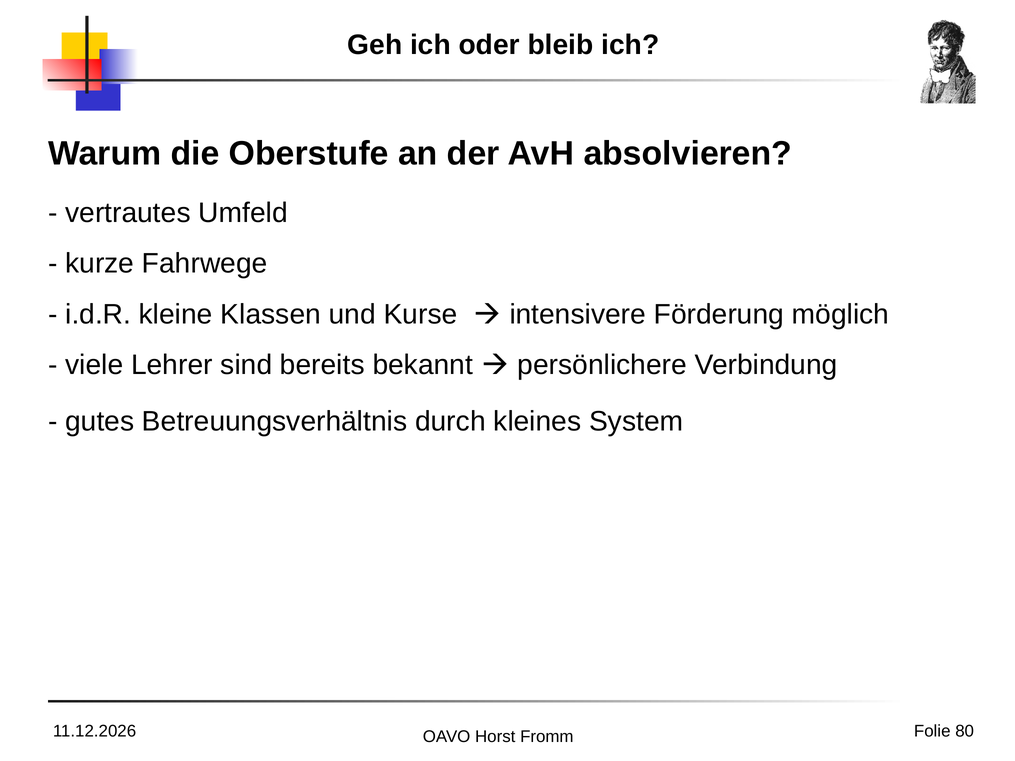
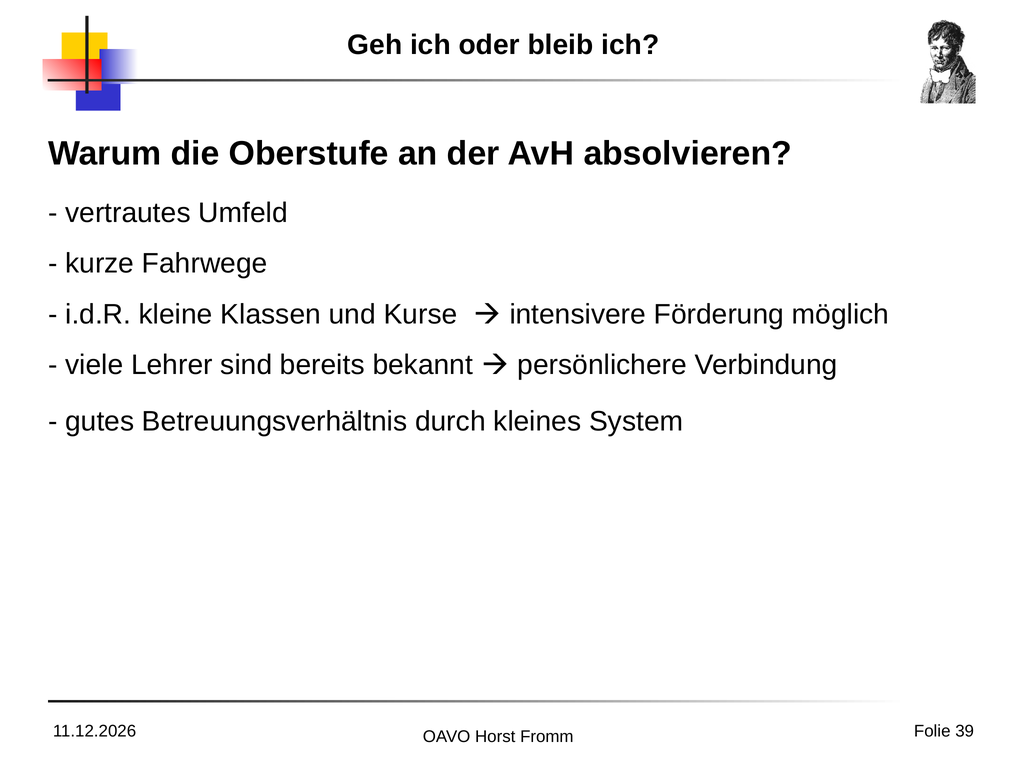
80: 80 -> 39 (965, 732)
